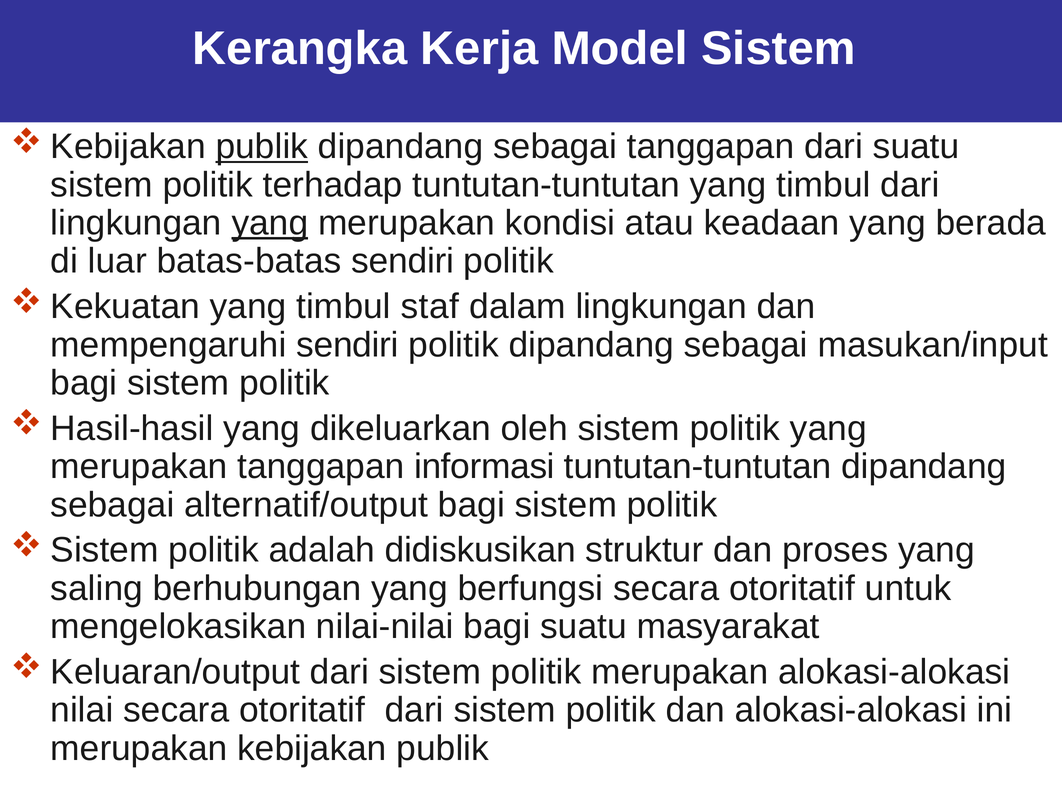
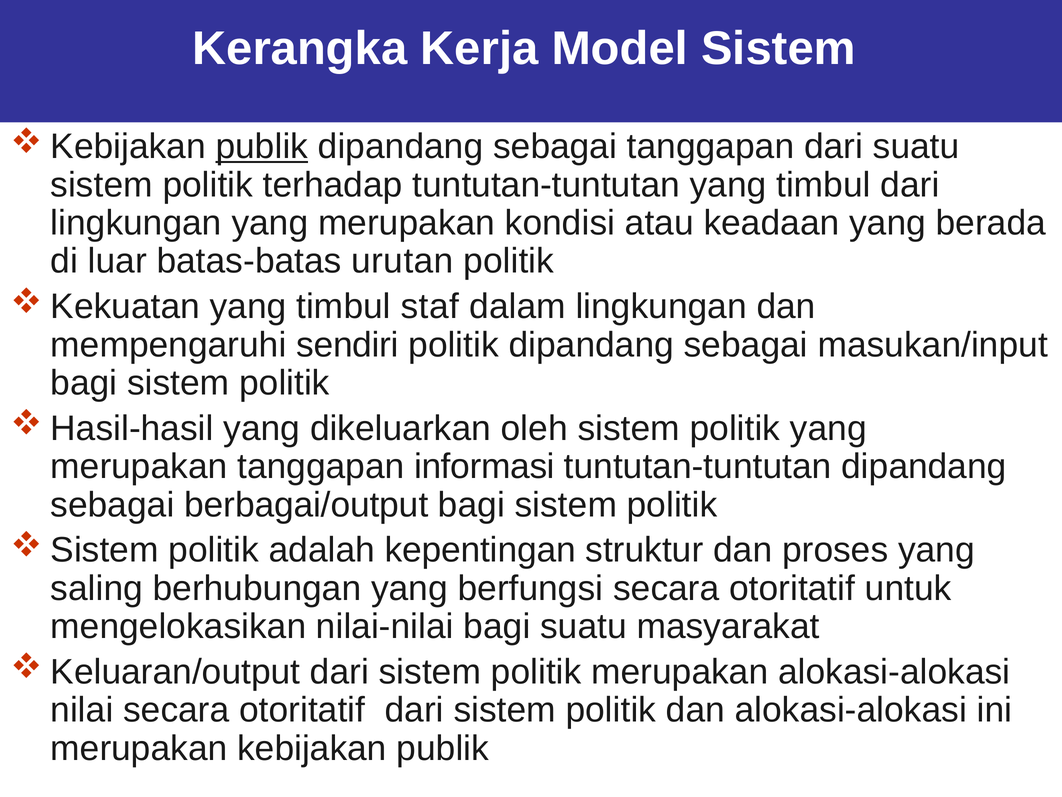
yang underline: present -> none (270, 223)
batas-batas sendiri: sendiri -> urutan (402, 261)
alternatif/output: alternatif/output -> berbagai/output (306, 505)
didiskusikan: didiskusikan -> kepentingan (480, 550)
